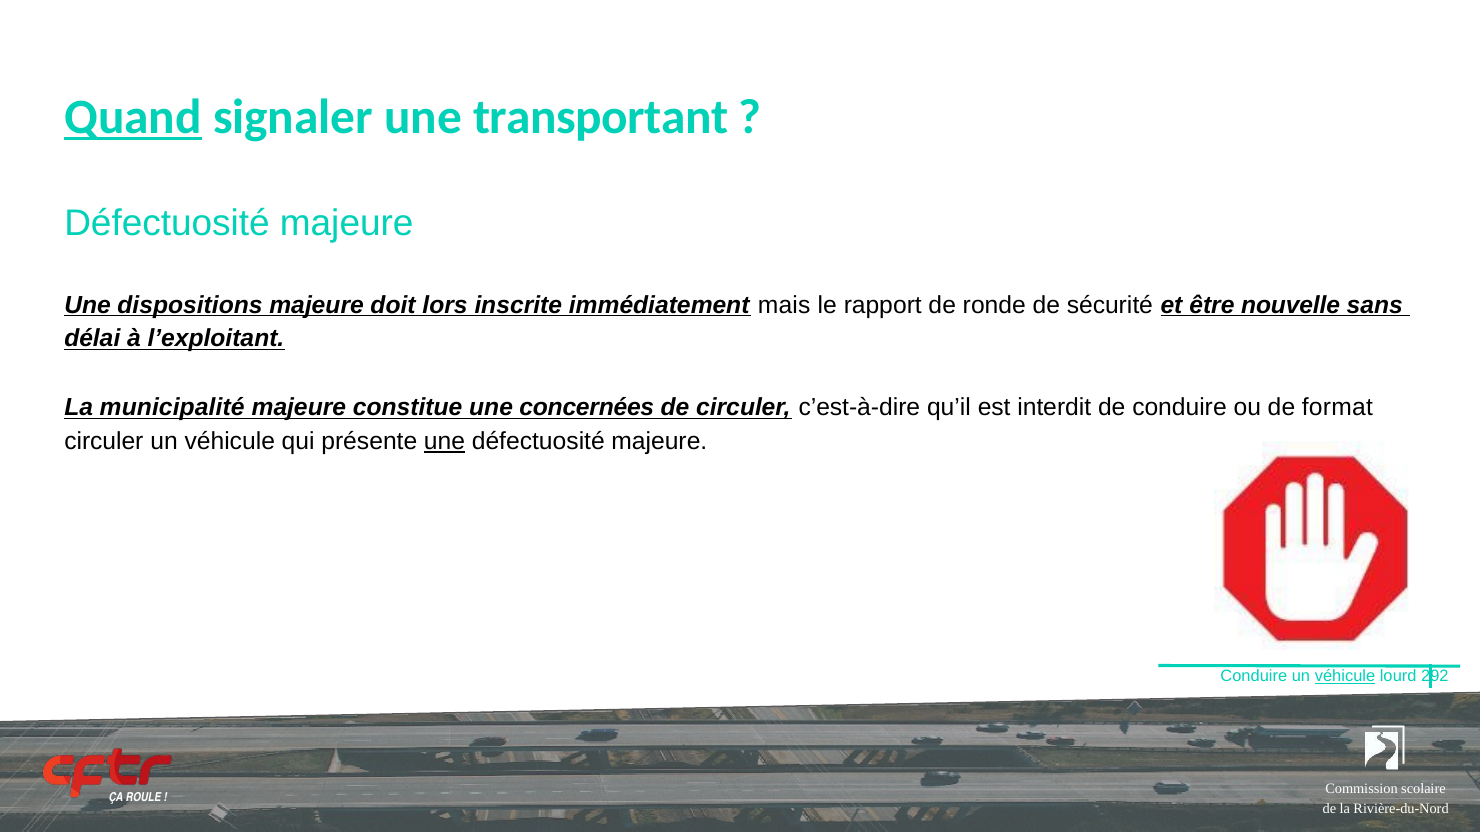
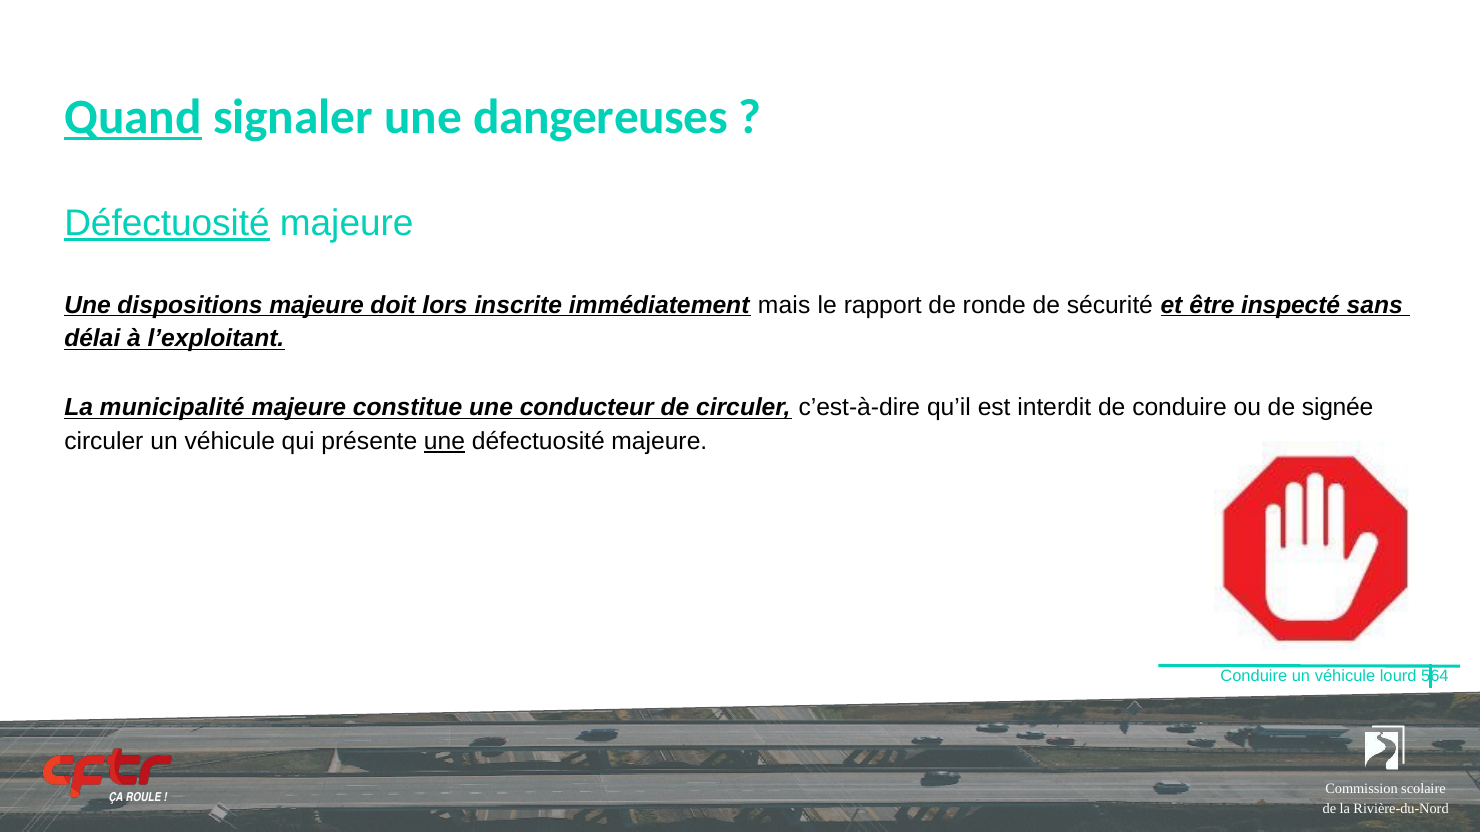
transportant: transportant -> dangereuses (601, 117)
Défectuosité underline: none -> present (167, 224)
nouvelle: nouvelle -> inspecté (1291, 305)
concernées: concernées -> conducteur (587, 408)
format: format -> signée (1338, 408)
véhicule underline: present -> none (1345, 677)
292: 292 -> 564 (1435, 677)
